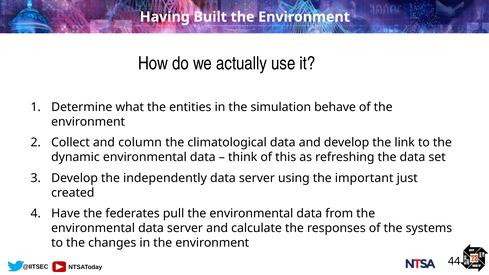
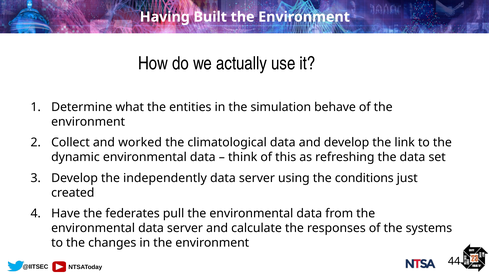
column: column -> worked (140, 143)
important: important -> conditions (364, 178)
